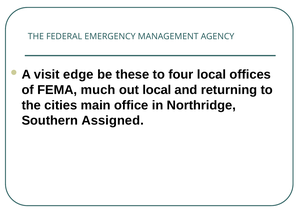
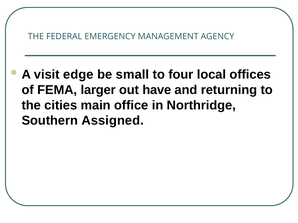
these: these -> small (132, 75)
much: much -> larger (98, 90)
out local: local -> have (157, 90)
